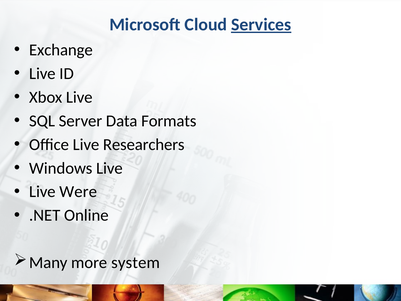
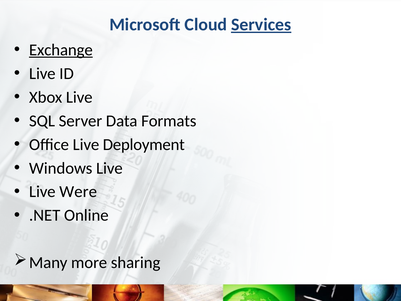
Exchange underline: none -> present (61, 50)
Researchers: Researchers -> Deployment (144, 144)
system: system -> sharing (136, 263)
